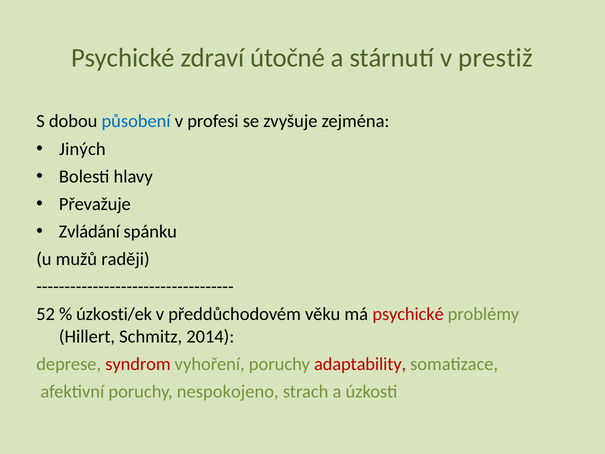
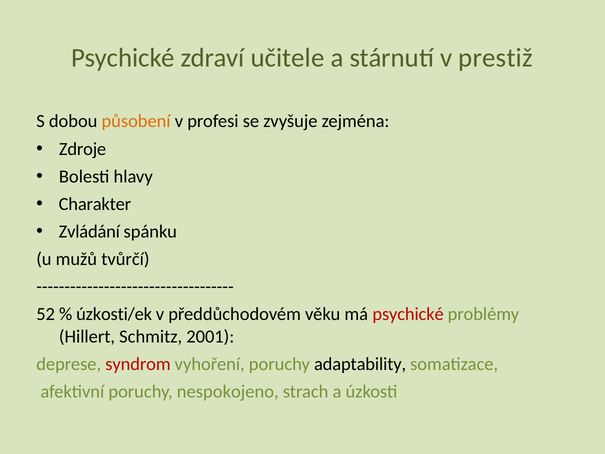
útočné: útočné -> učitele (287, 58)
působení colour: blue -> orange (136, 121)
Jiných: Jiných -> Zdroje (83, 149)
Převažuje: Převažuje -> Charakter (95, 204)
raději: raději -> tvůrčí (125, 259)
2014: 2014 -> 2001 (210, 336)
adaptability colour: red -> black (360, 364)
